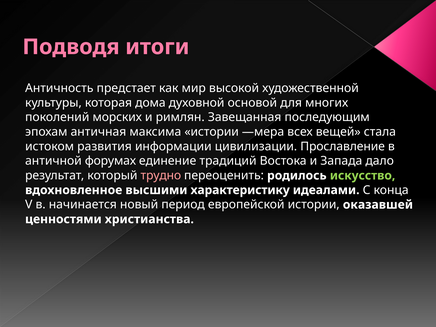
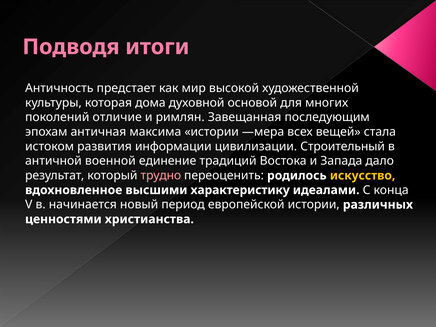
морских: морских -> отличие (117, 117)
Прославление: Прославление -> Строительный (343, 146)
форумах: форумах -> военной (110, 161)
искусство colour: light green -> yellow (363, 176)
оказавшей: оказавшей -> различных (378, 205)
